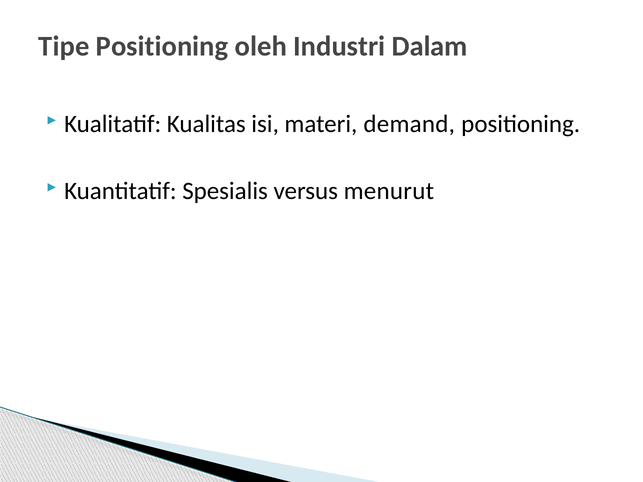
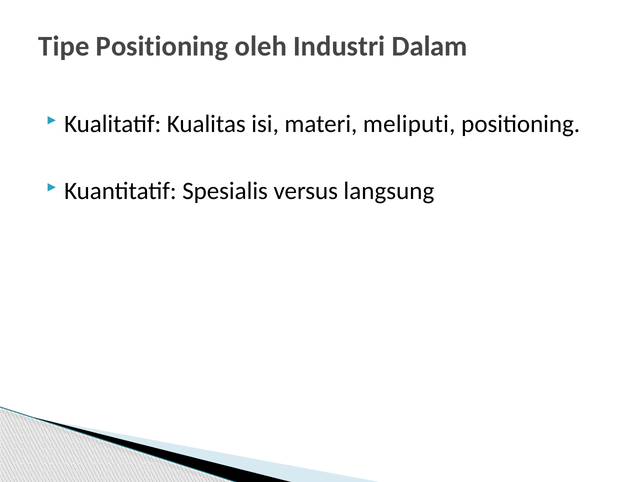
demand: demand -> meliputi (409, 124)
menurut: menurut -> langsung (389, 191)
